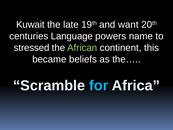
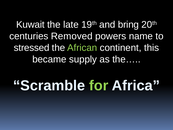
want: want -> bring (128, 25)
Language: Language -> Removed (72, 36)
beliefs: beliefs -> supply (83, 59)
for colour: light blue -> light green (99, 85)
